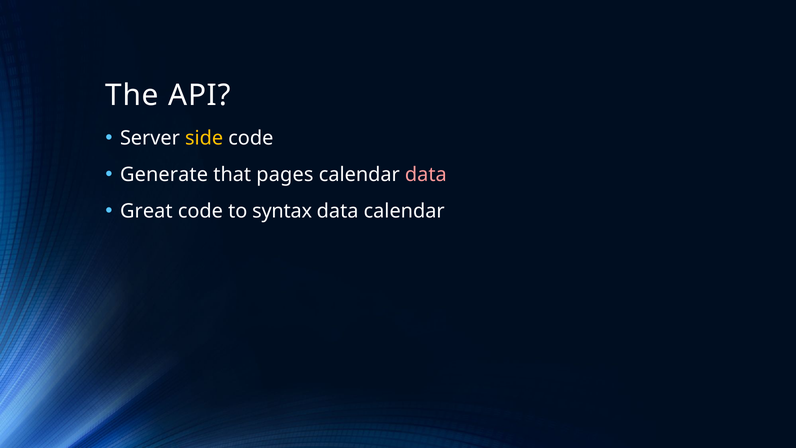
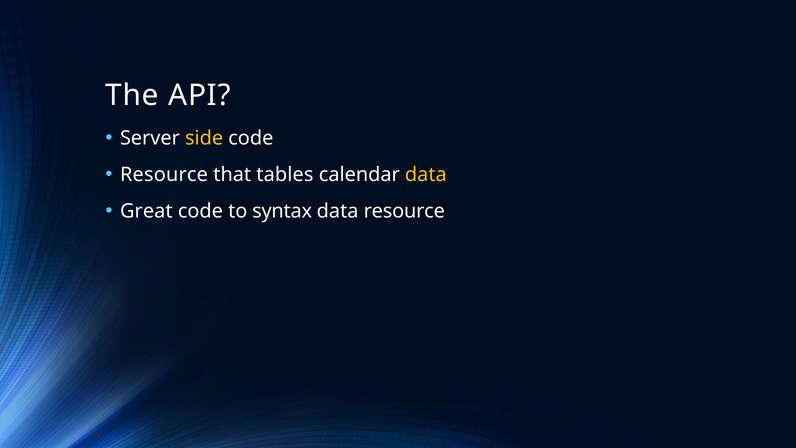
Generate: Generate -> Resource (164, 174)
pages: pages -> tables (285, 174)
data colour: pink -> yellow (426, 174)
data calendar: calendar -> resource (404, 211)
